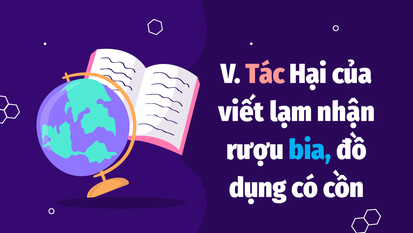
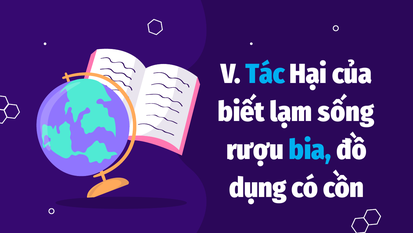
Tác colour: pink -> light blue (265, 74)
viết: viết -> biết (241, 112)
nhận: nhận -> sống (346, 112)
